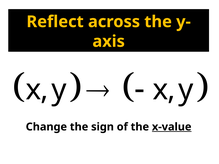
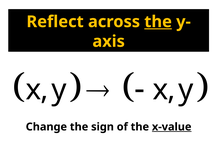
the underline: none -> present (158, 22)
